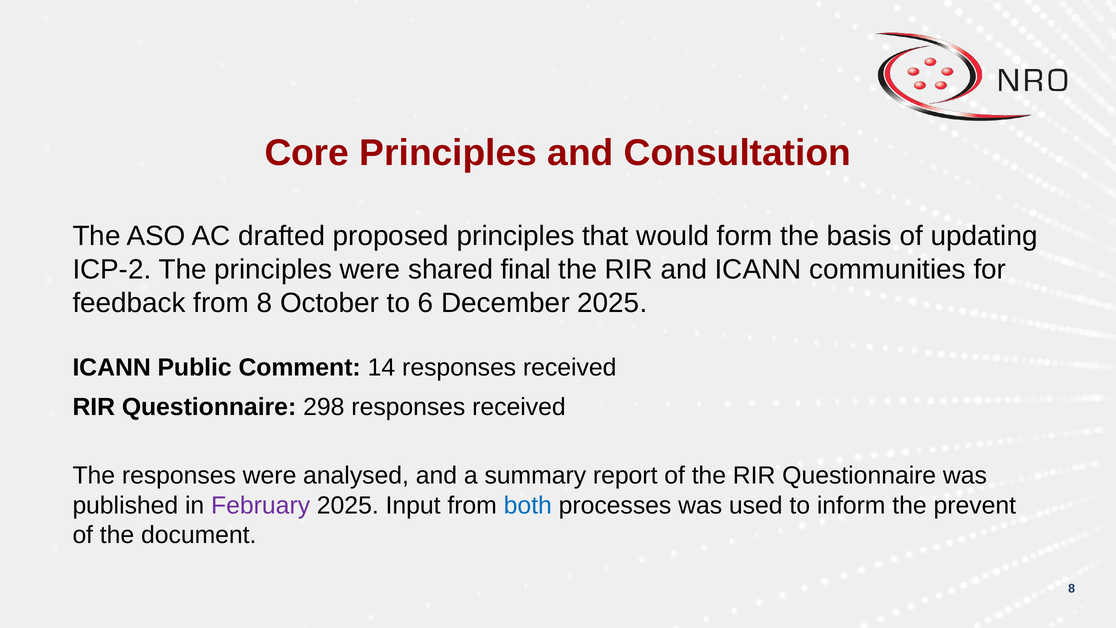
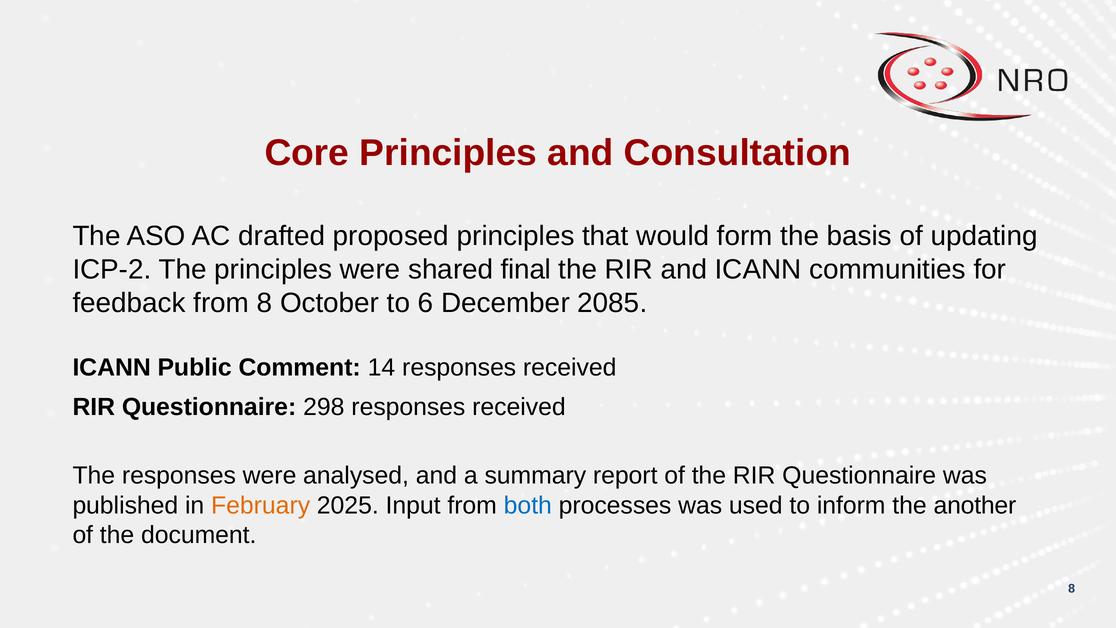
December 2025: 2025 -> 2085 (612, 303)
February colour: purple -> orange (261, 505)
prevent: prevent -> another (975, 505)
